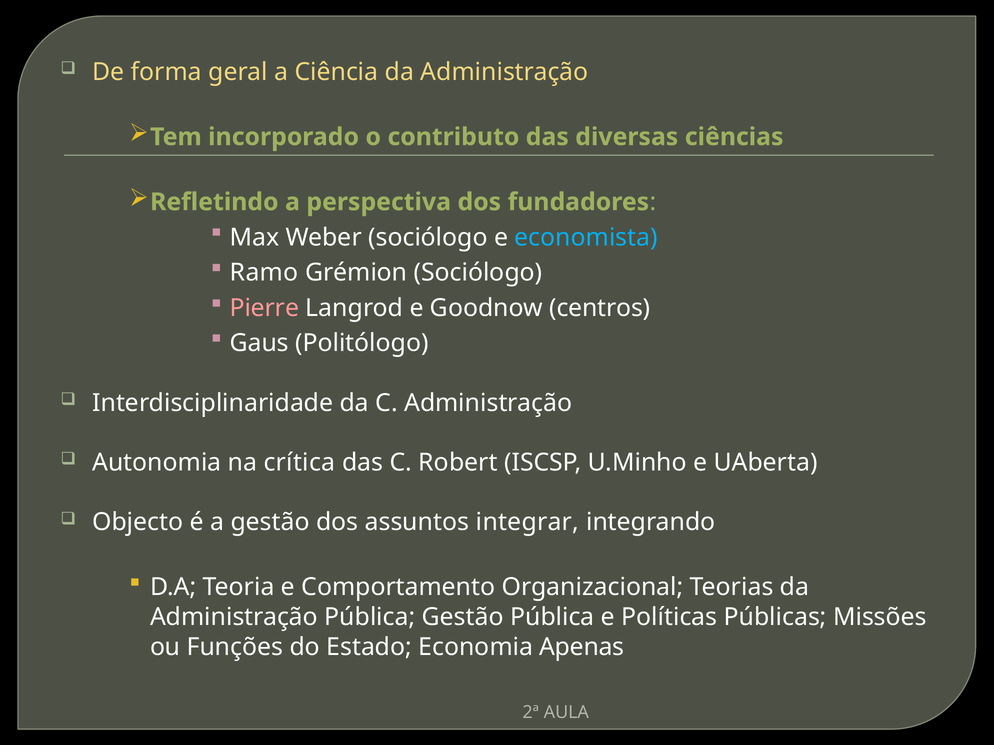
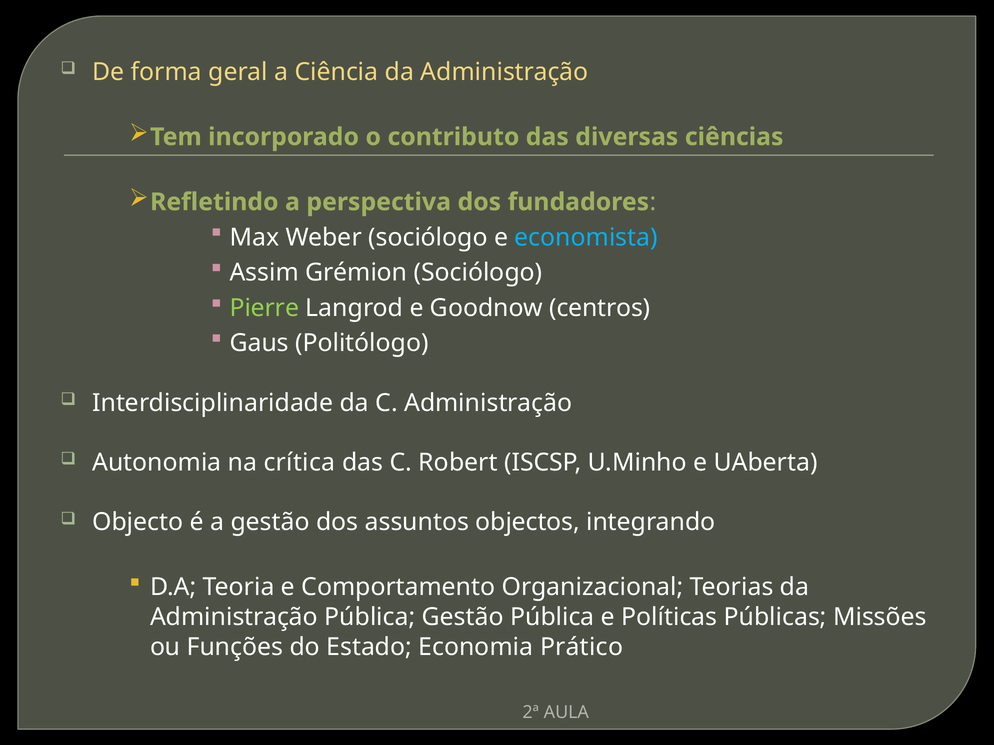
Ramo: Ramo -> Assim (264, 273)
Pierre colour: pink -> light green (264, 308)
integrar: integrar -> objectos (528, 522)
Apenas: Apenas -> Prático (582, 647)
